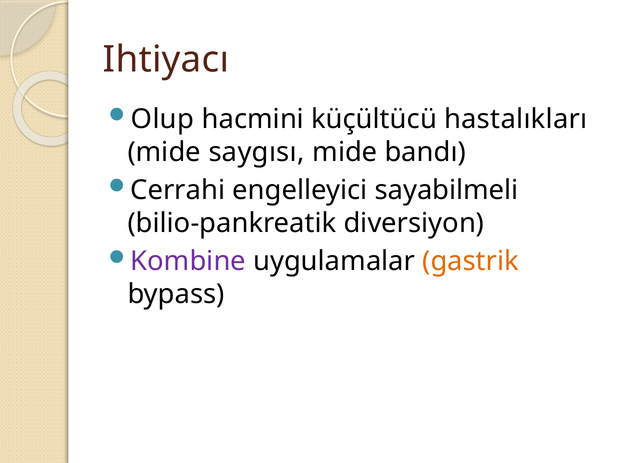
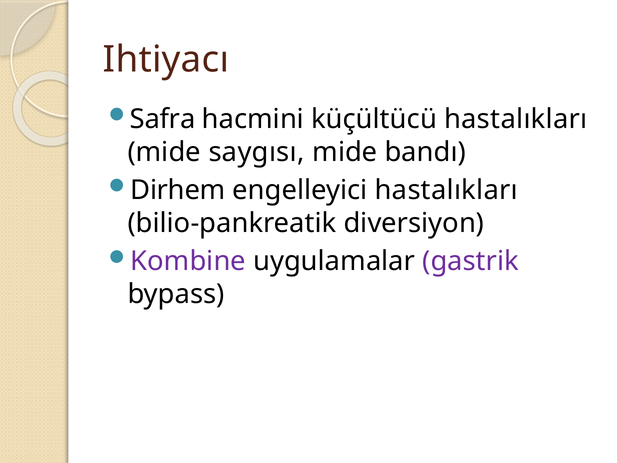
Olup: Olup -> Safra (163, 119)
Cerrahi: Cerrahi -> Dirhem (178, 190)
engelleyici sayabilmeli: sayabilmeli -> hastalıkları (446, 190)
gastrik colour: orange -> purple (471, 261)
